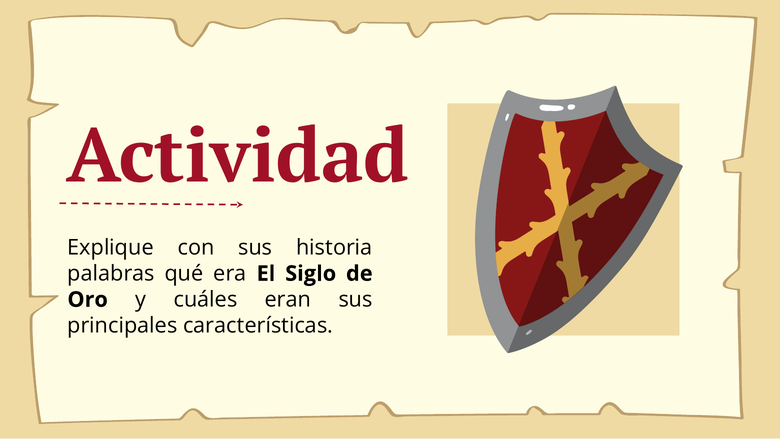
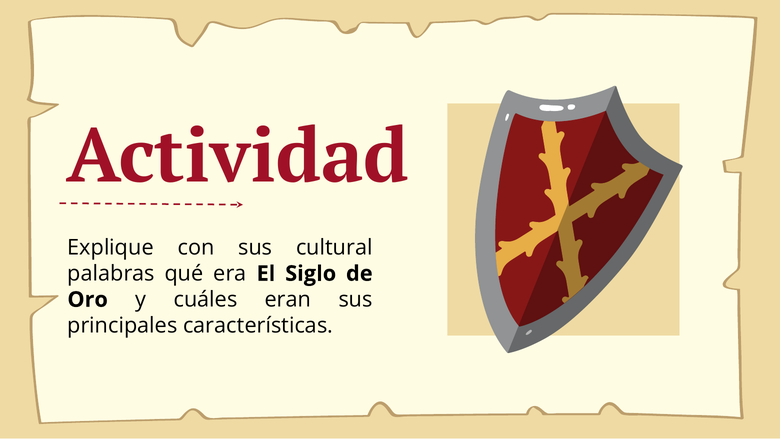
historia: historia -> cultural (334, 247)
